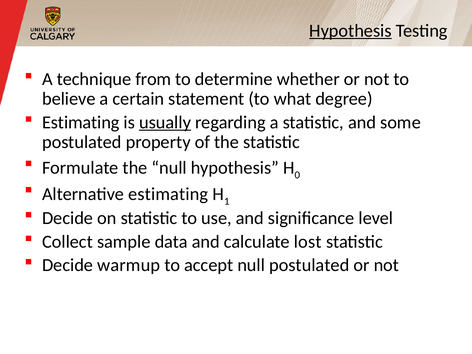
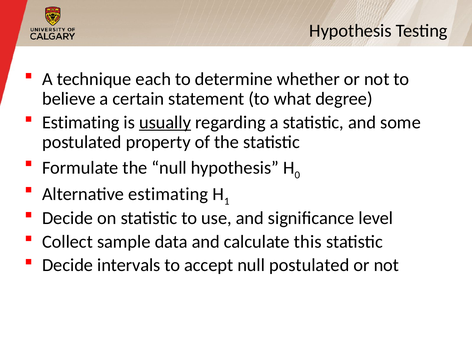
Hypothesis underline: present -> none (350, 31)
from: from -> each (153, 79)
lost: lost -> this (308, 242)
warmup: warmup -> intervals (129, 265)
